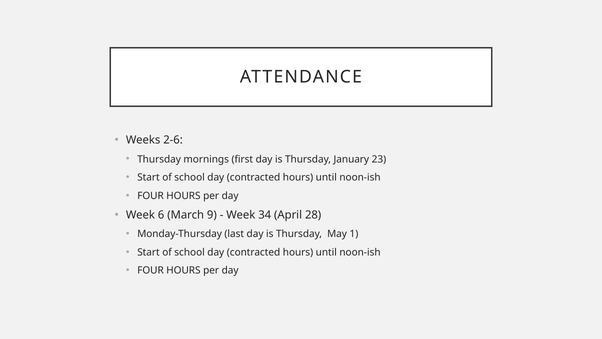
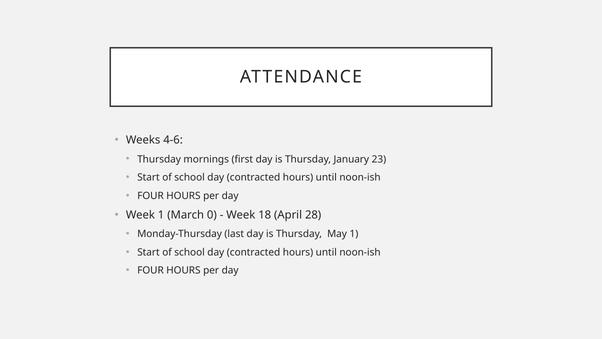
2-6: 2-6 -> 4-6 (173, 140)
Week 6: 6 -> 1 (161, 215)
9: 9 -> 0 (212, 215)
34: 34 -> 18 (265, 215)
